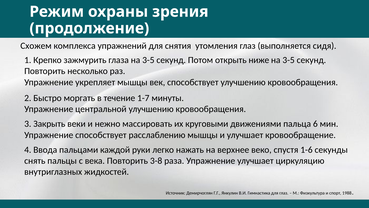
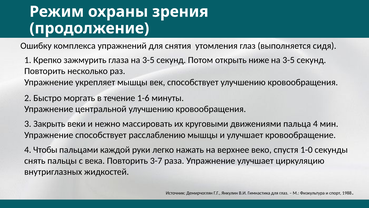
Схожем: Схожем -> Ошибку (36, 46)
1-7: 1-7 -> 1-6 (143, 98)
пальца 6: 6 -> 4 (315, 124)
Ввода: Ввода -> Чтобы (45, 149)
1-6: 1-6 -> 1-0 (306, 149)
3-8: 3-8 -> 3-7 (156, 161)
